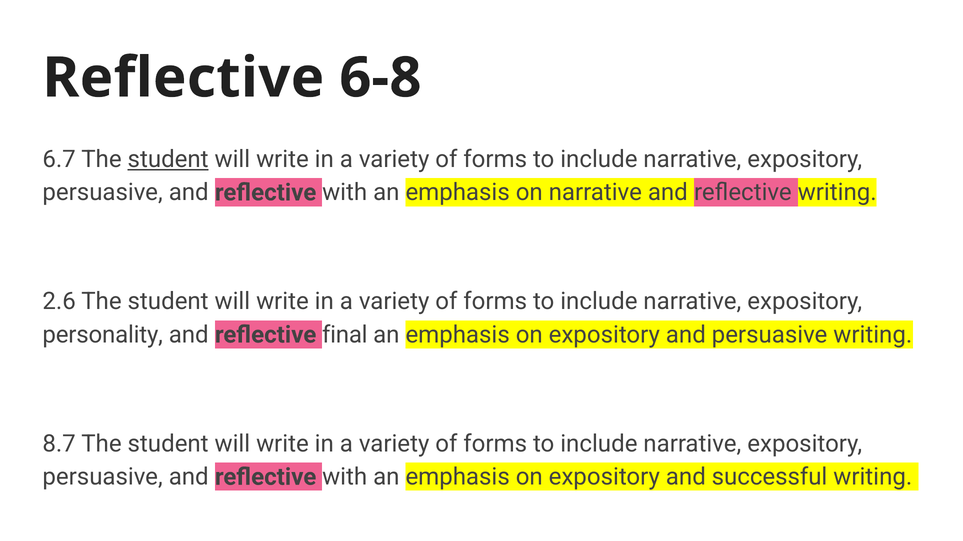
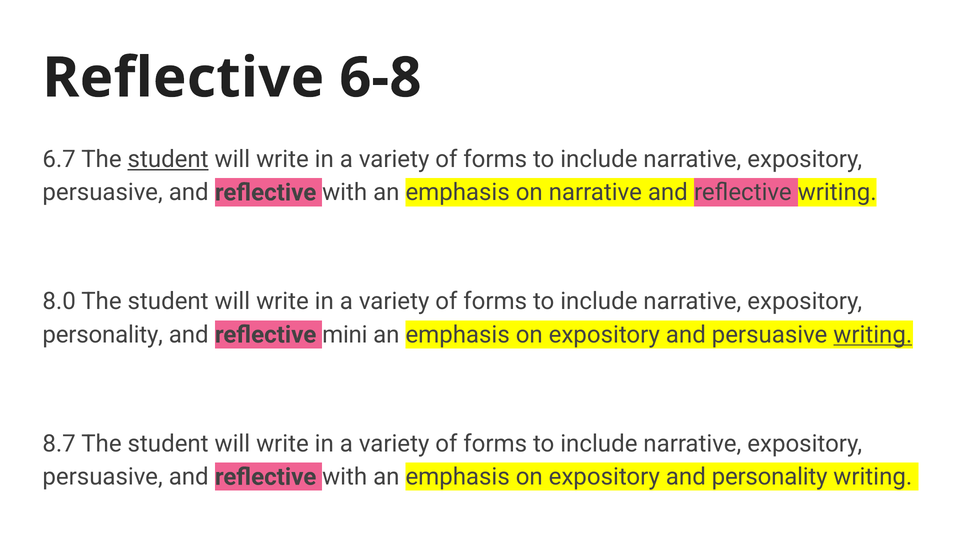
2.6: 2.6 -> 8.0 (59, 302)
final: final -> mini (345, 335)
writing underline: none -> present (873, 335)
and successful: successful -> personality (770, 477)
